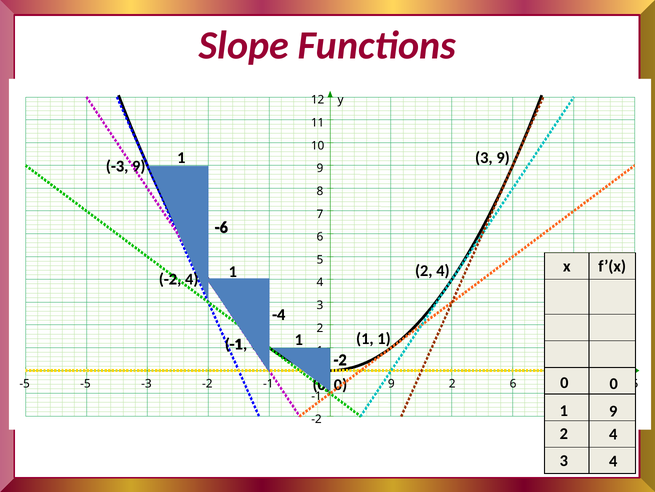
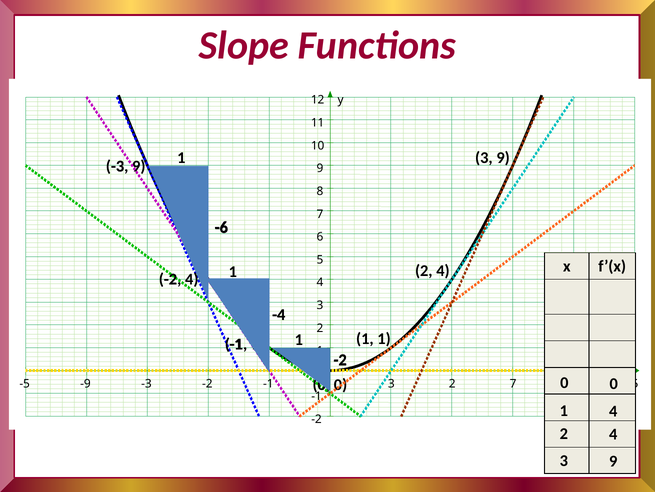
-5 -5: -5 -> -9 (85, 383)
9: 9 -> 3 (391, 383)
2 6: 6 -> 7 (513, 383)
1 9: 9 -> 4 (613, 411)
4: 4 -> 9 (613, 460)
